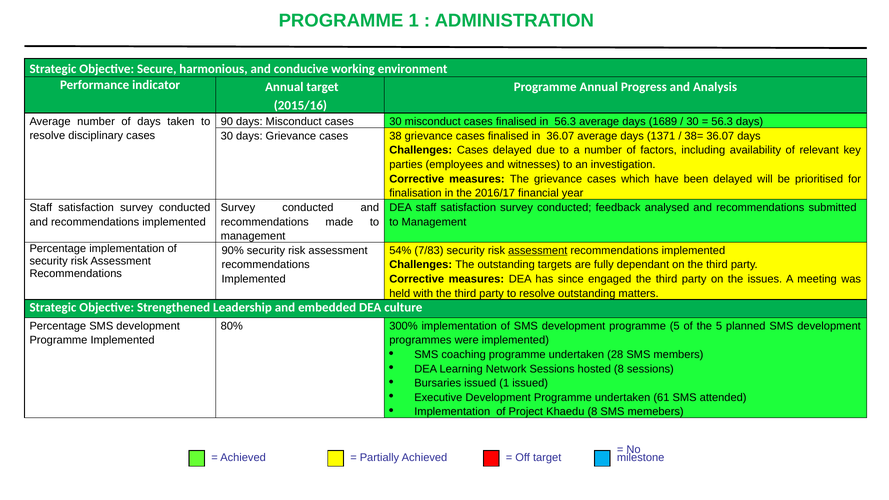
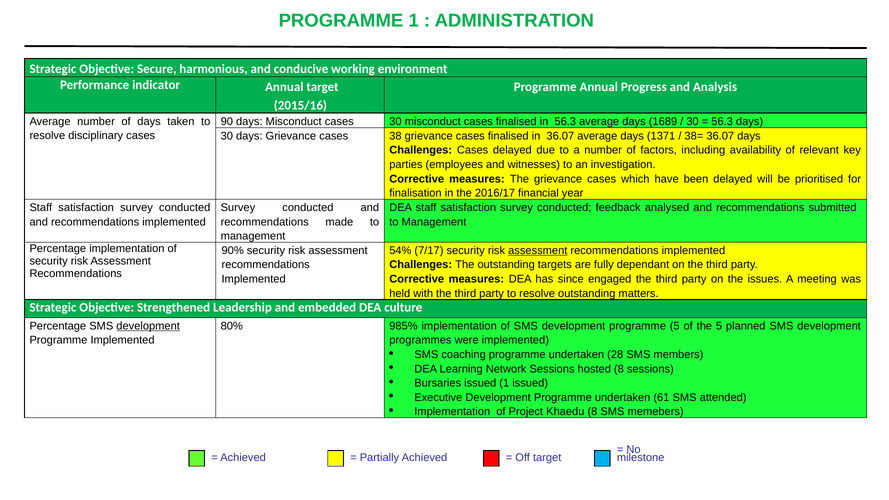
7/83: 7/83 -> 7/17 (429, 251)
development underline: none -> present (148, 326)
300%: 300% -> 985% (403, 326)
